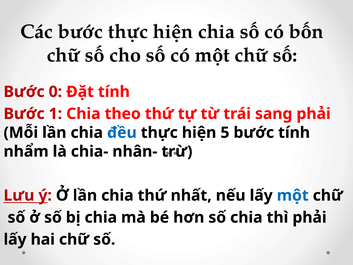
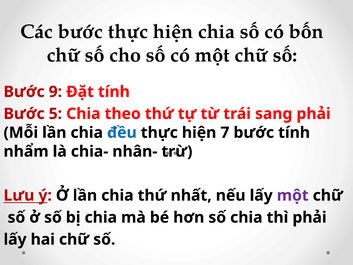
0: 0 -> 9 (55, 92)
1: 1 -> 5 (55, 114)
5: 5 -> 7 (225, 133)
một colour: blue -> purple (293, 195)
